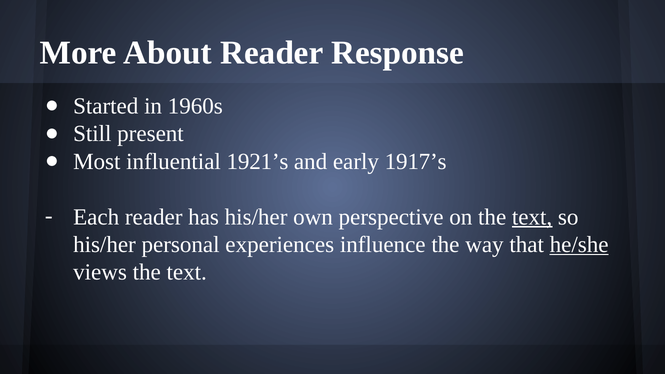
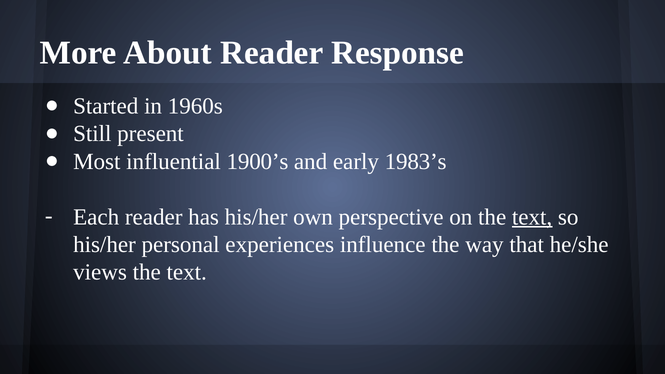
1921’s: 1921’s -> 1900’s (258, 162)
1917’s: 1917’s -> 1983’s (416, 162)
he/she underline: present -> none (579, 245)
